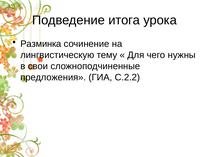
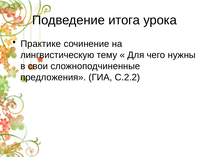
Разминка: Разминка -> Практике (41, 44)
